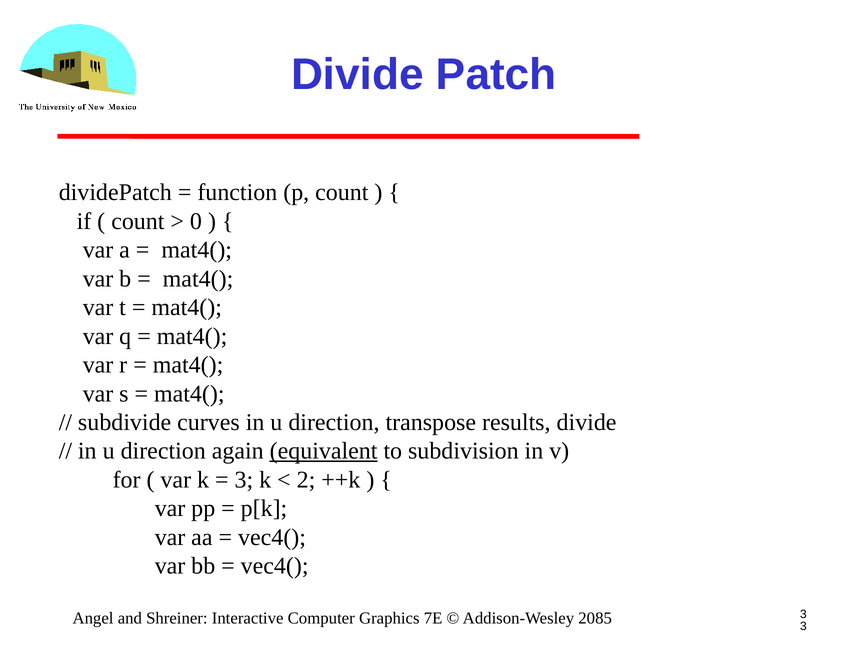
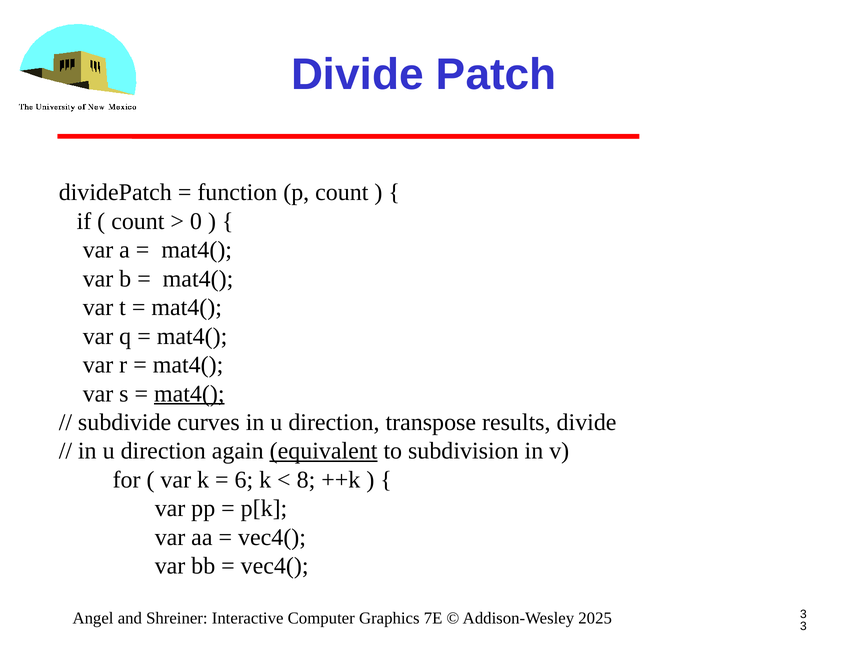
mat4( underline: none -> present (189, 394)
3: 3 -> 6 (244, 480)
2: 2 -> 8 (306, 480)
2085: 2085 -> 2025 (595, 619)
